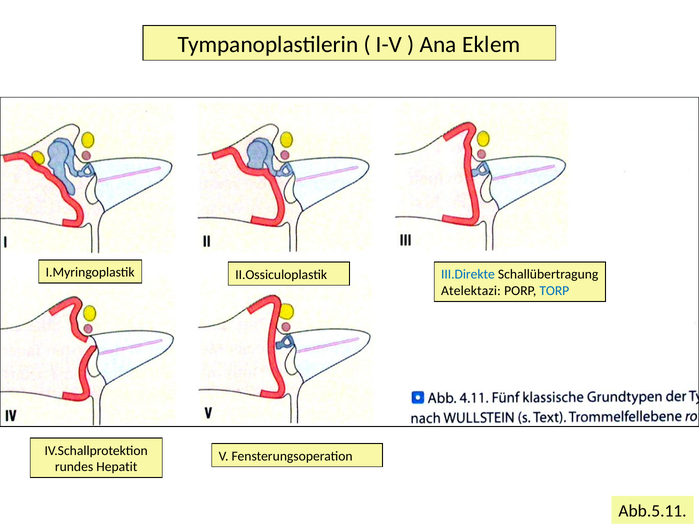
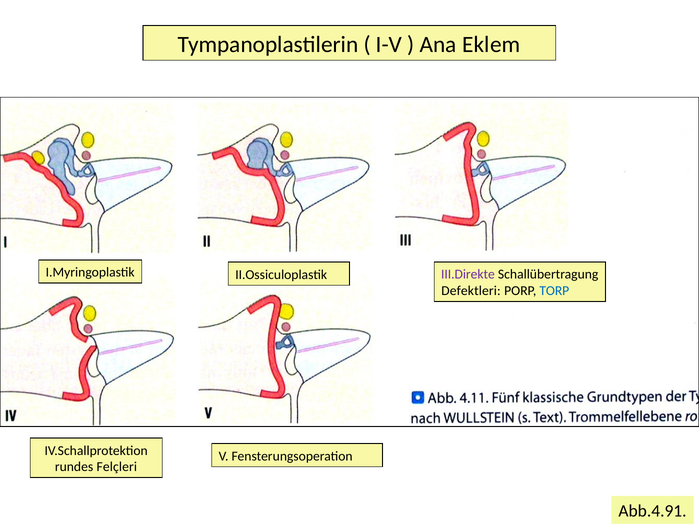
III.Direkte colour: blue -> purple (468, 275)
Atelektazi: Atelektazi -> Defektleri (471, 291)
Hepatit: Hepatit -> Felçleri (117, 467)
Abb.5.11: Abb.5.11 -> Abb.4.91 (653, 511)
